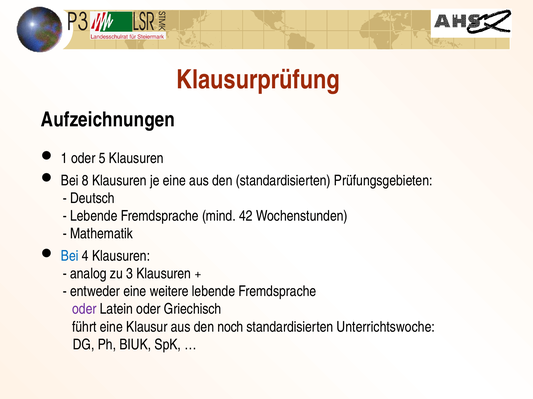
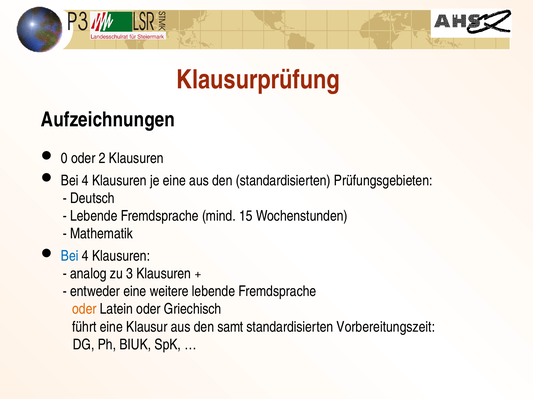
1: 1 -> 0 (64, 159)
5: 5 -> 2 (102, 159)
8: 8 -> 4 (85, 181)
42: 42 -> 15 (246, 216)
oder colour: purple -> orange (84, 310)
noch: noch -> samt (230, 327)
Unterrichtswoche: Unterrichtswoche -> Vorbereitungszeit (386, 327)
